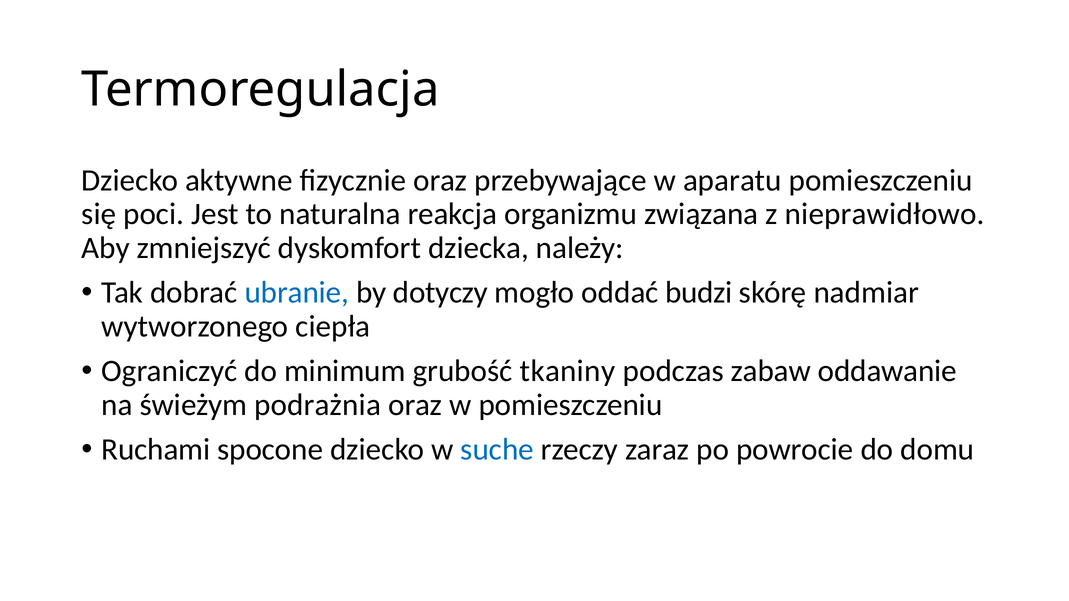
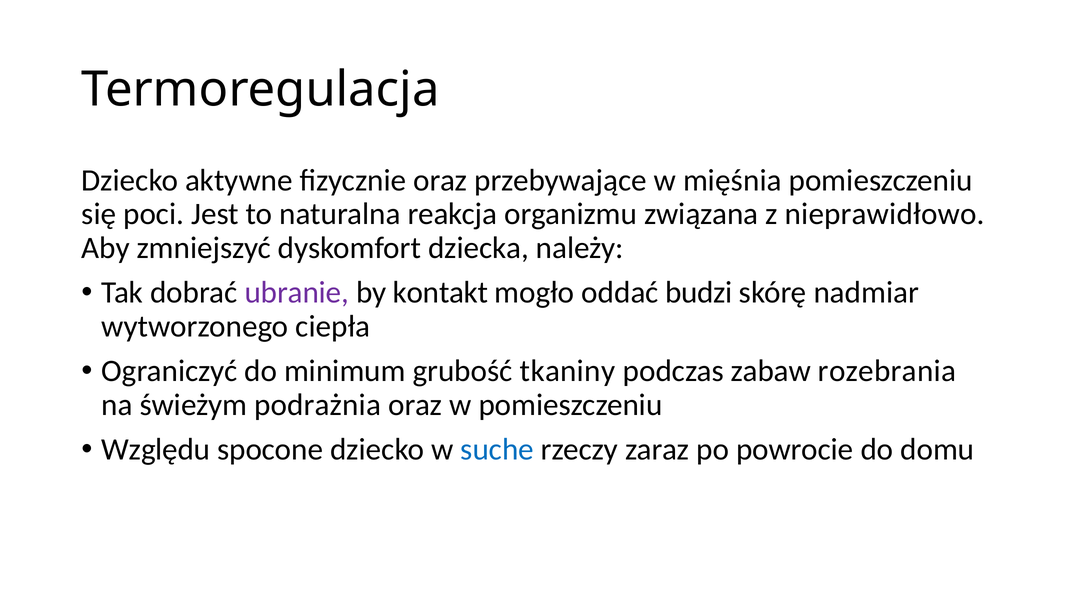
aparatu: aparatu -> mięśnia (732, 181)
ubranie colour: blue -> purple (297, 293)
dotyczy: dotyczy -> kontakt (440, 293)
oddawanie: oddawanie -> rozebrania (887, 371)
Ruchami: Ruchami -> Względu (156, 450)
